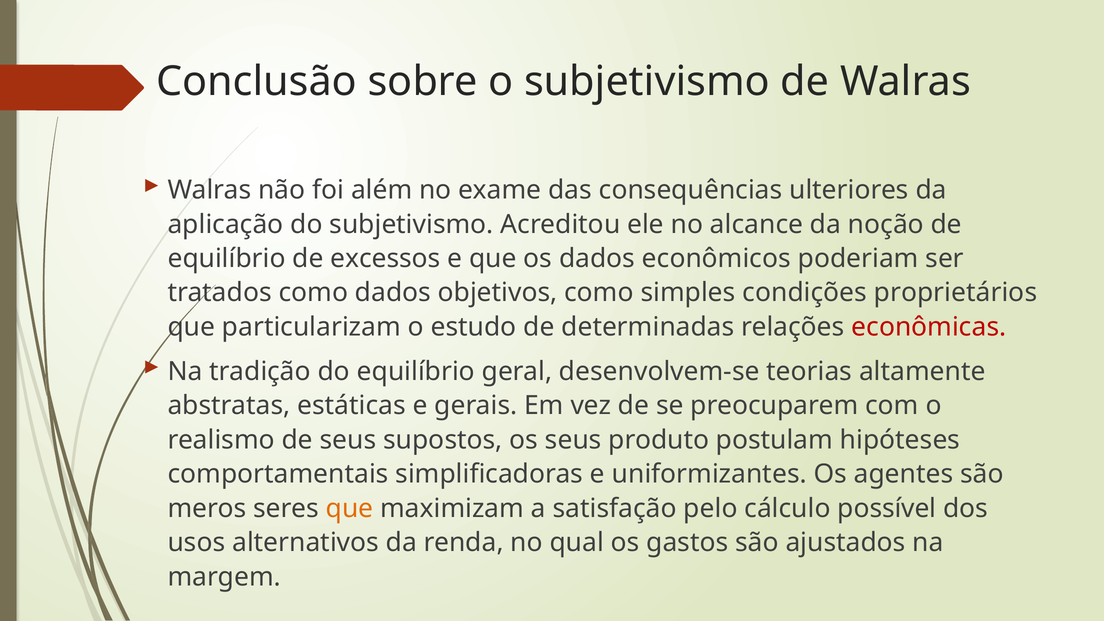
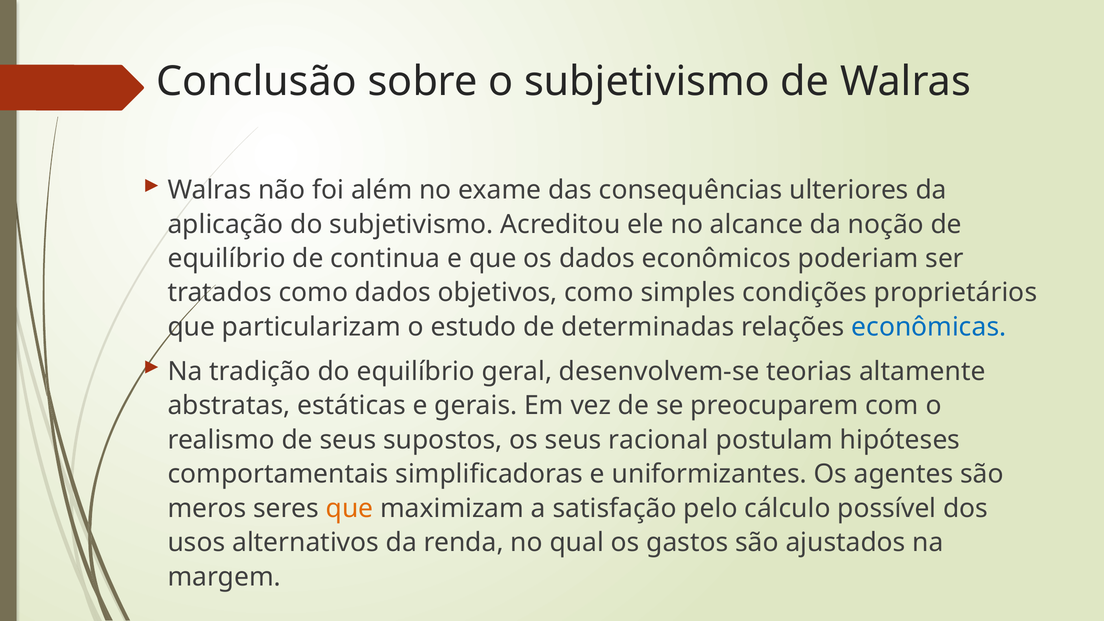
excessos: excessos -> continua (385, 259)
econômicas colour: red -> blue (929, 327)
produto: produto -> racional (659, 440)
